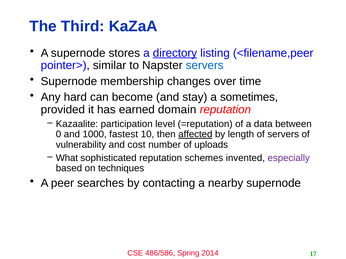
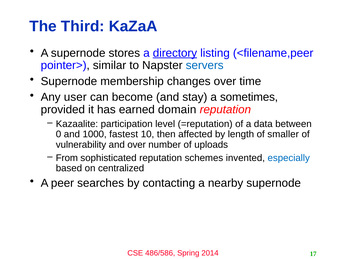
hard: hard -> user (75, 97)
affected underline: present -> none (195, 134)
of servers: servers -> smaller (283, 134)
and cost: cost -> over (137, 145)
What: What -> From (67, 158)
especially colour: purple -> blue (289, 158)
techniques: techniques -> centralized (121, 169)
